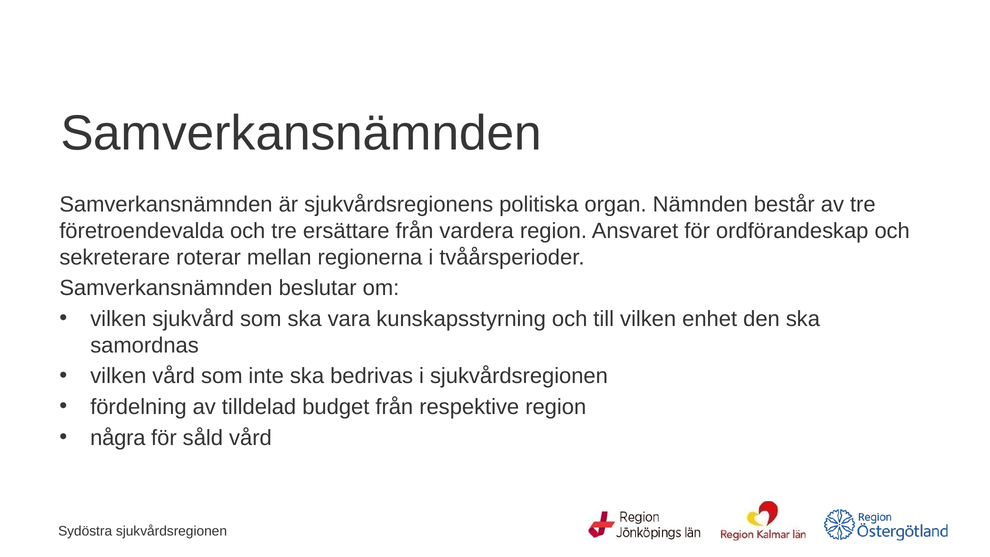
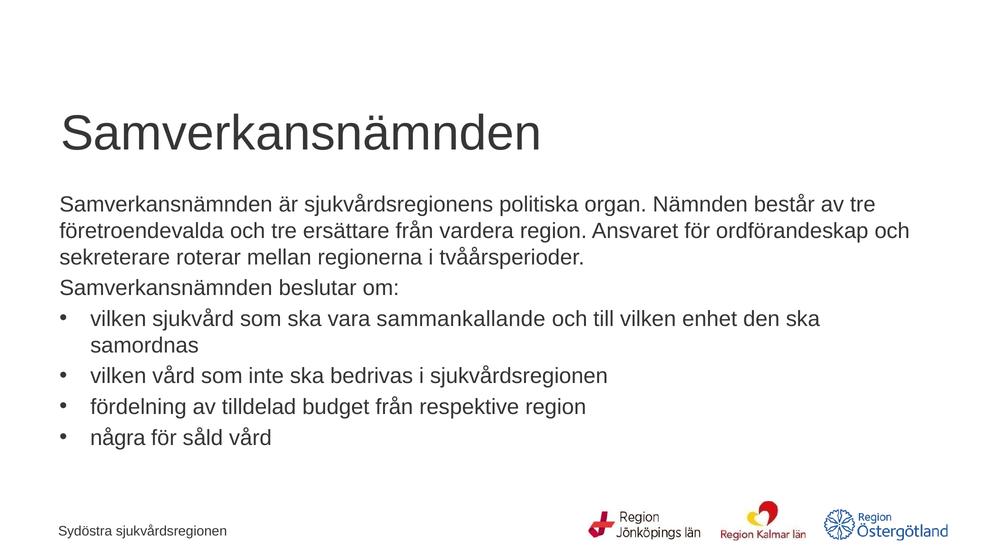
kunskapsstyrning: kunskapsstyrning -> sammankallande (461, 319)
